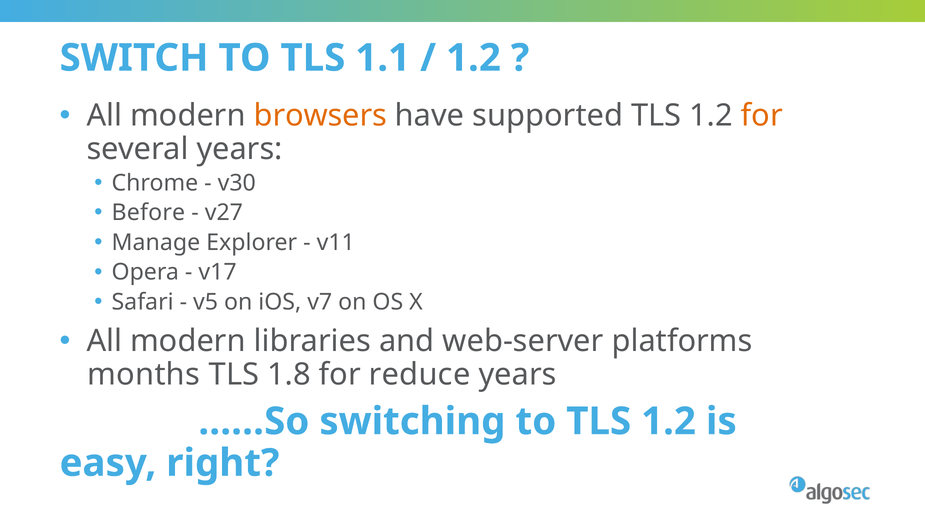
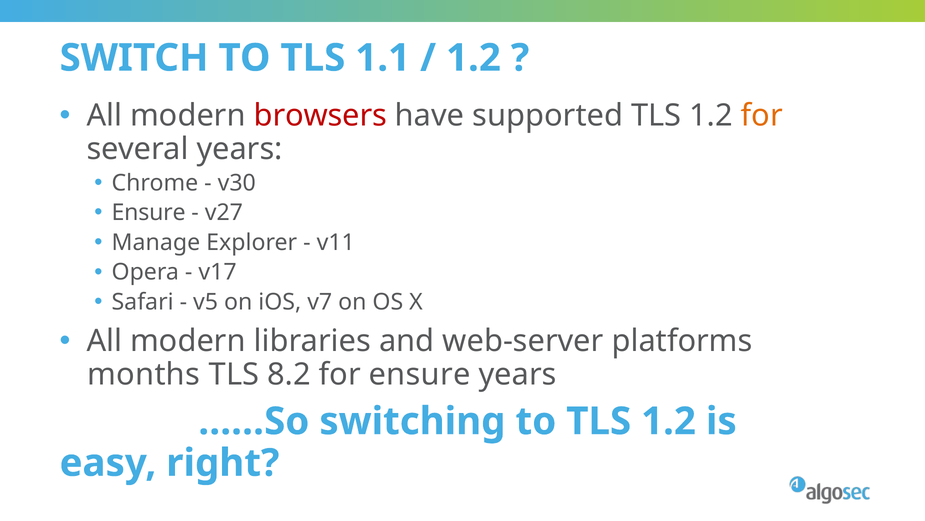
browsers colour: orange -> red (320, 115)
Before: Before -> Ensure (149, 212)
1.8: 1.8 -> 8.2 (289, 374)
for reduce: reduce -> ensure (420, 374)
